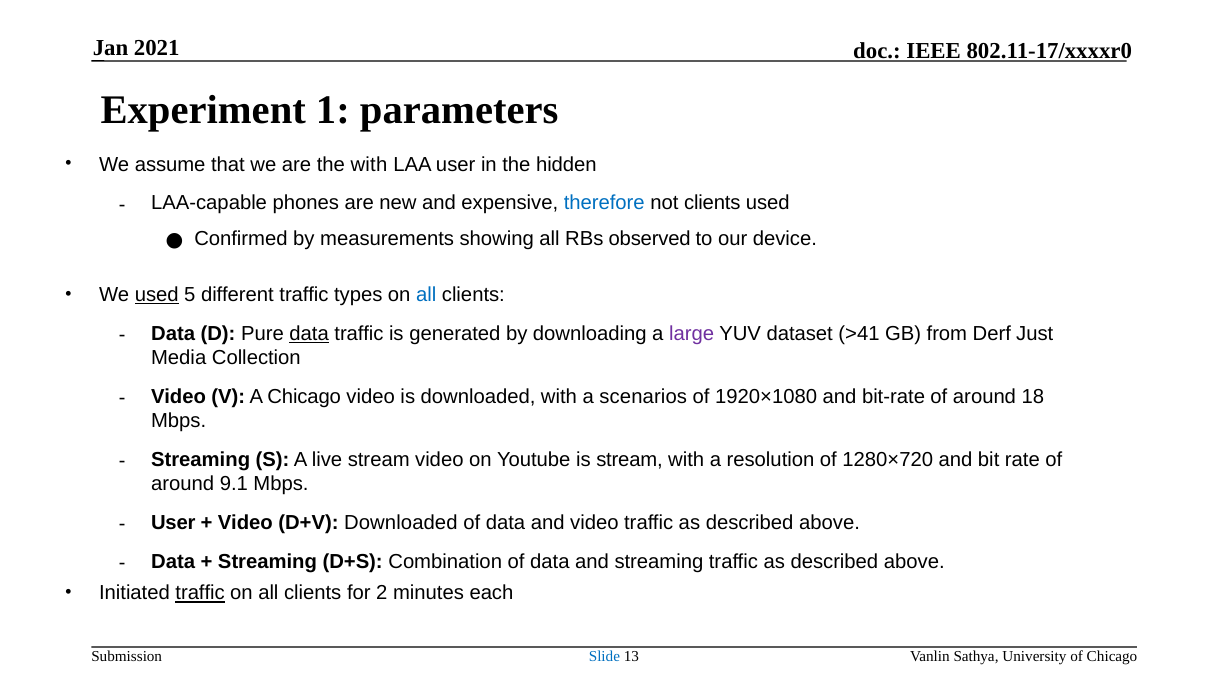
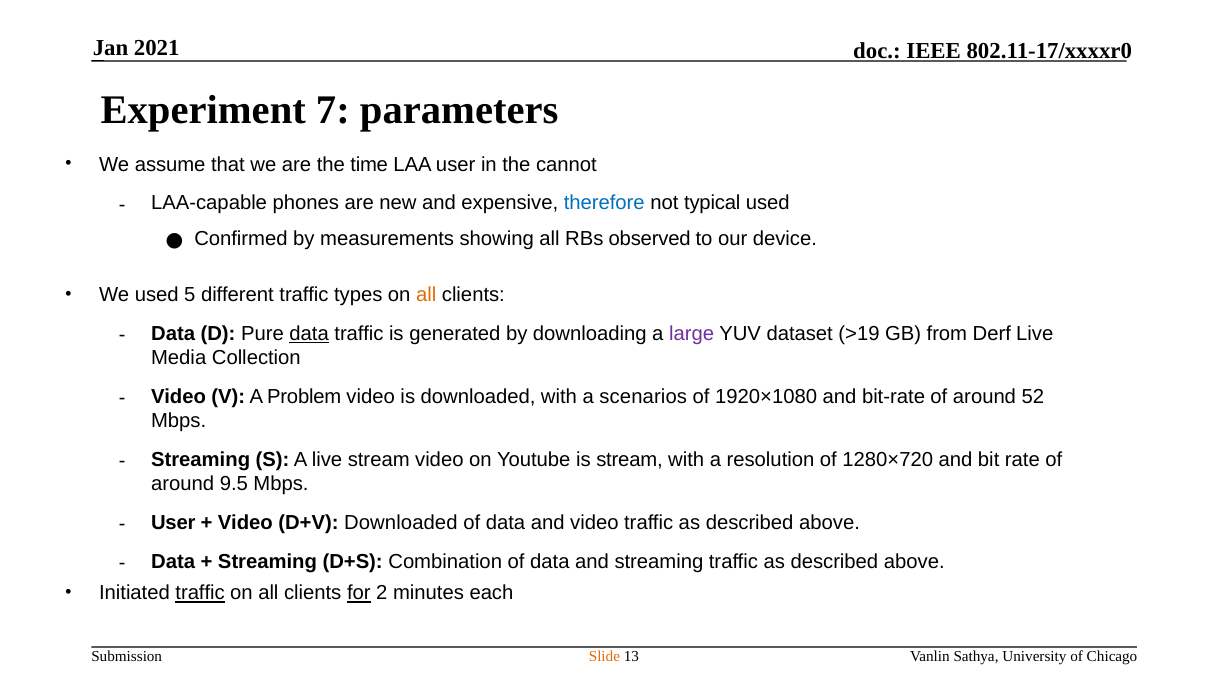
1: 1 -> 7 (333, 111)
the with: with -> time (369, 165)
hidden: hidden -> cannot (566, 165)
not clients: clients -> typical (712, 203)
used underline: present -> none (157, 295)
all colour: blue -> orange (426, 295)
>41: >41 -> >19 (859, 333)
Derf Just: Just -> Live (1035, 333)
A Chicago: Chicago -> Problem (304, 397)
18: 18 -> 52 (1033, 397)
9.1: 9.1 -> 9.5 (234, 484)
for underline: none -> present (359, 593)
Slide colour: blue -> orange (604, 657)
